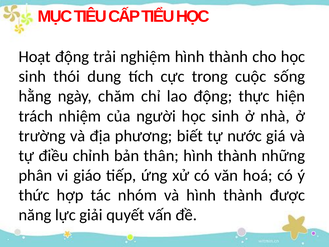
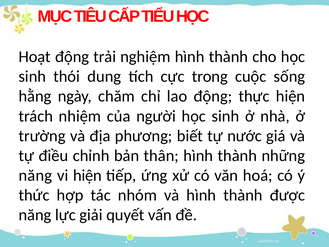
phân: phân -> năng (35, 175)
vi giáo: giáo -> hiện (87, 175)
